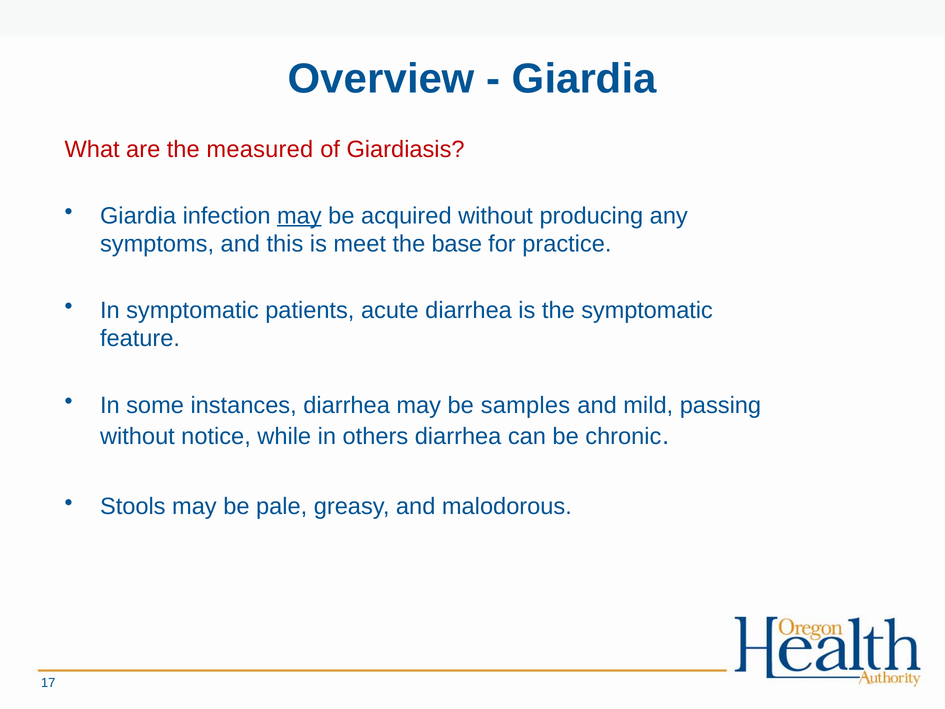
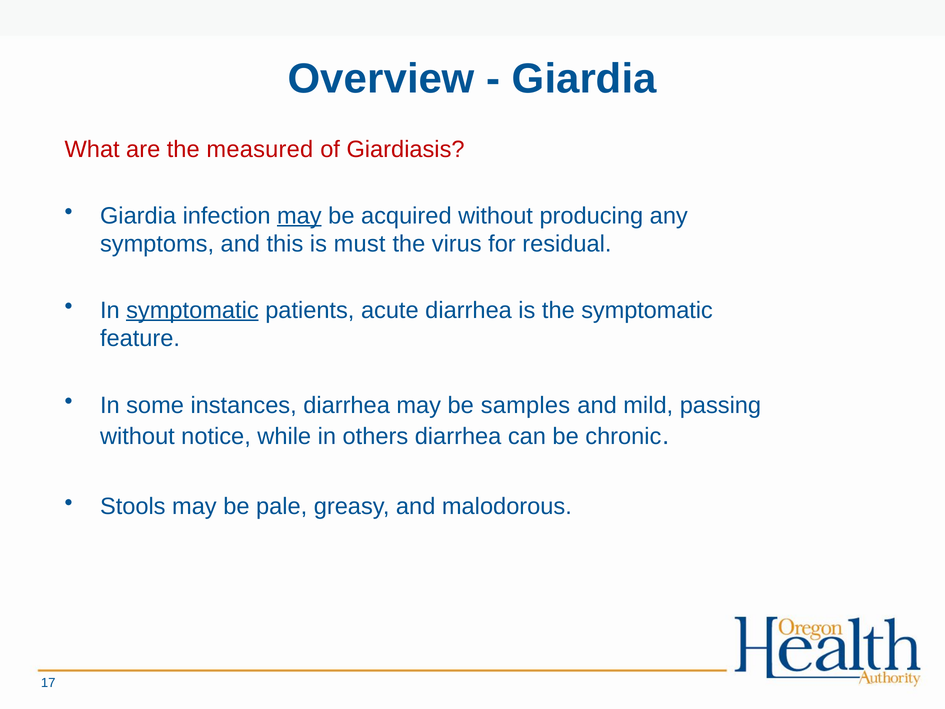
meet: meet -> must (360, 244)
base: base -> virus (457, 244)
practice: practice -> residual (567, 244)
symptomatic underline: none -> present (192, 310)
